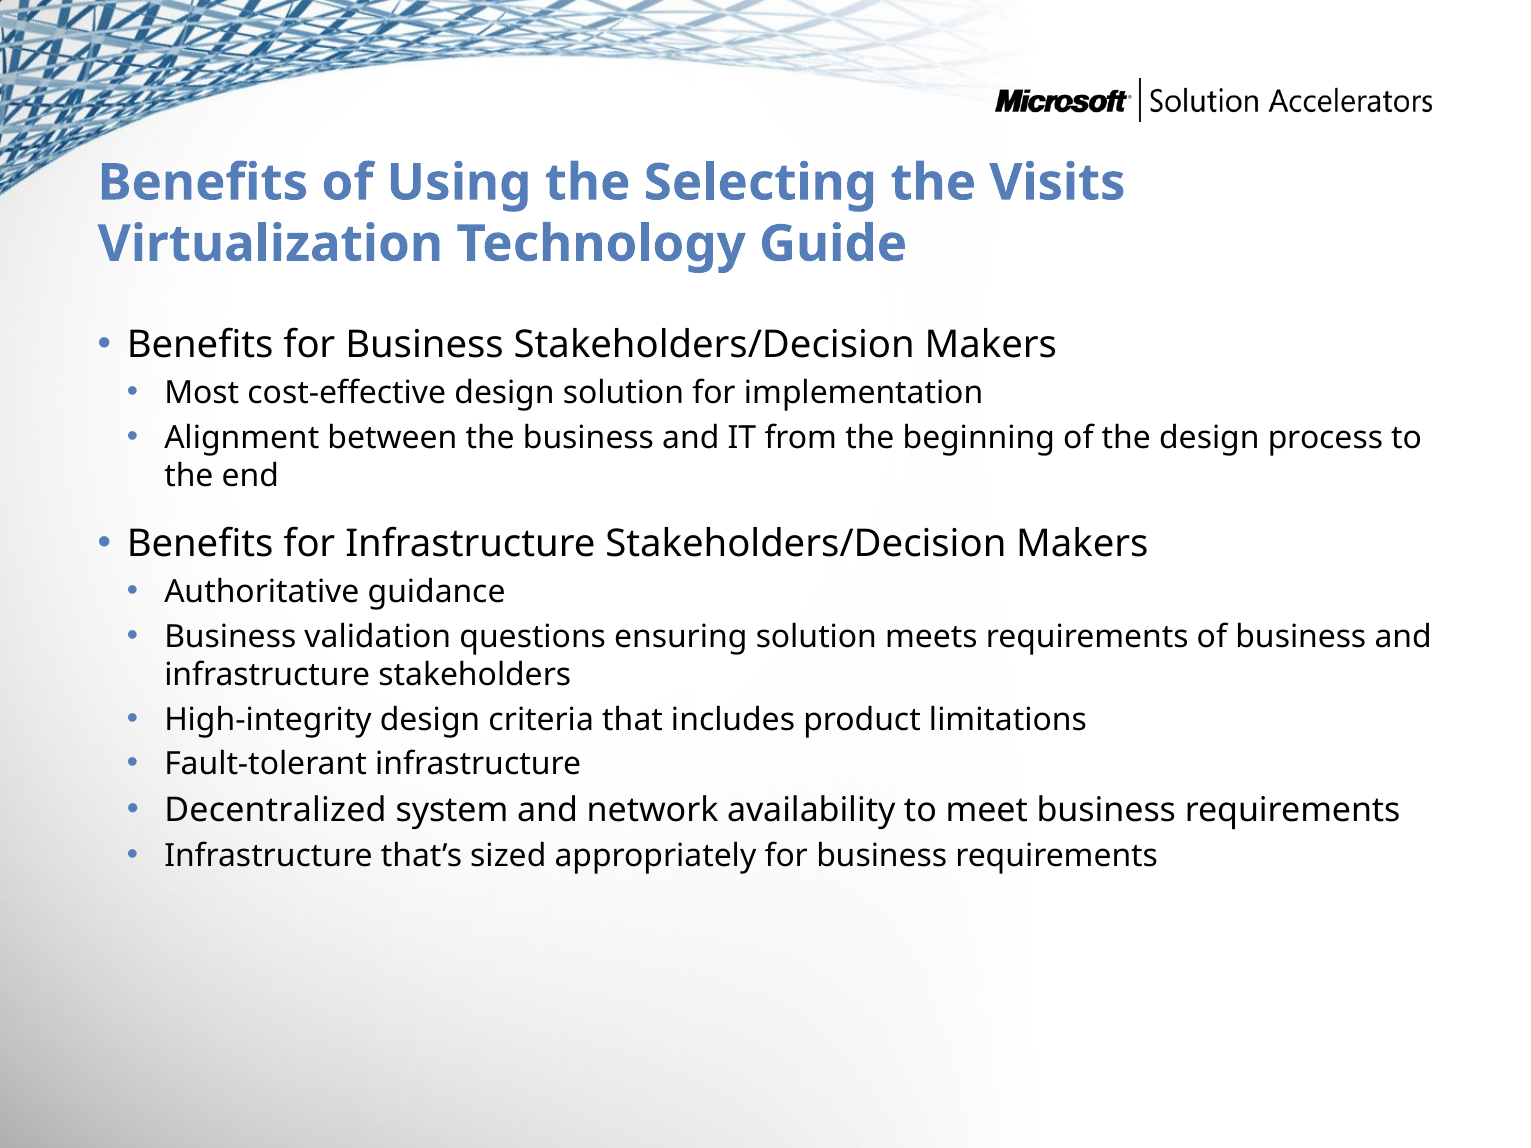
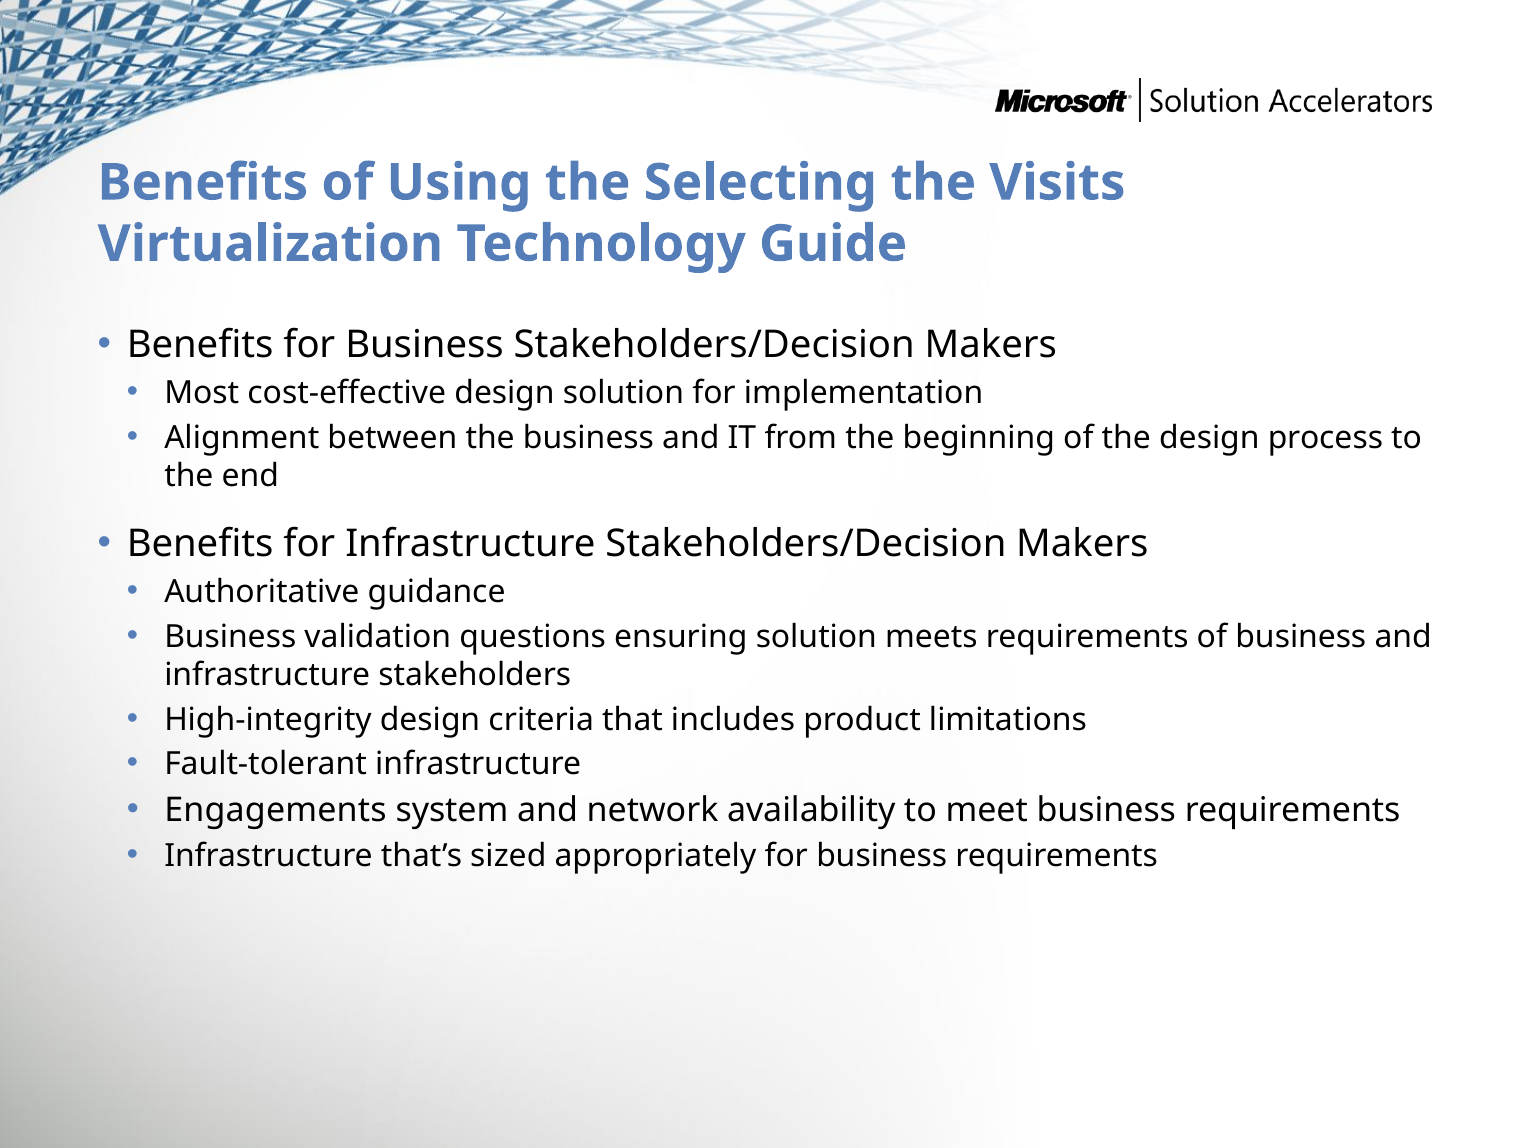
Decentralized: Decentralized -> Engagements (275, 810)
